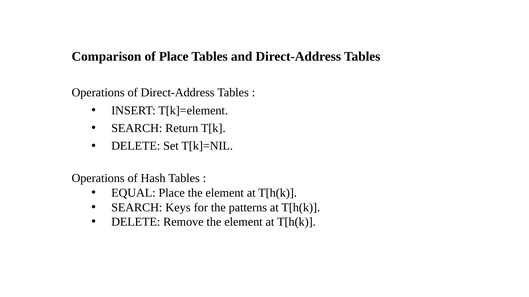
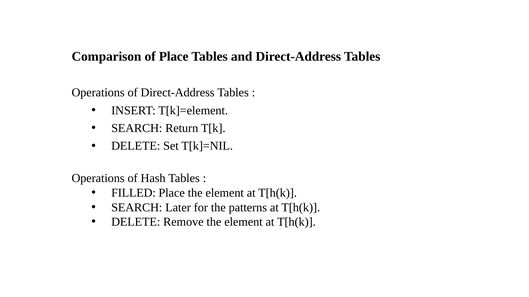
EQUAL: EQUAL -> FILLED (133, 193)
Keys: Keys -> Later (178, 208)
